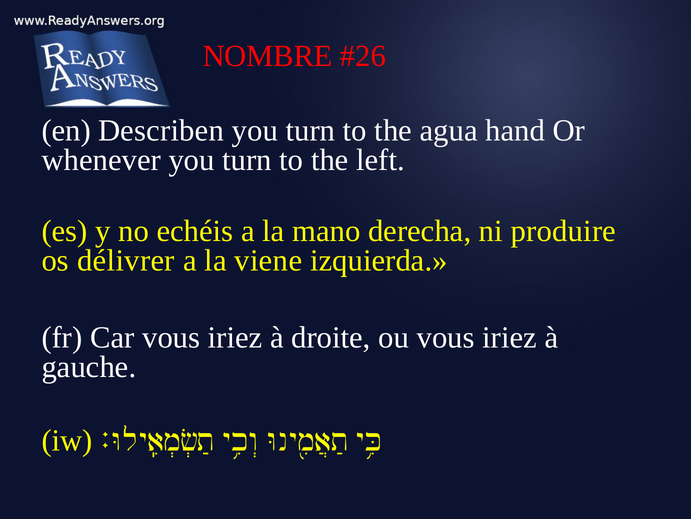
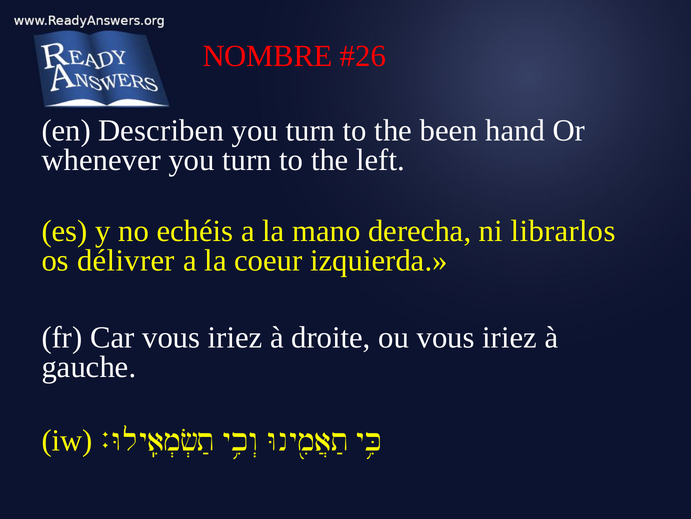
agua: agua -> been (449, 130)
produire: produire -> librarlos (563, 231)
viene: viene -> coeur (268, 260)
